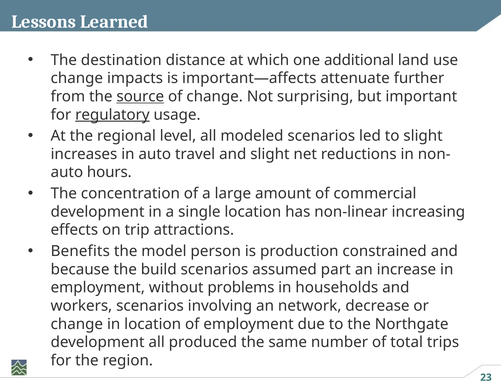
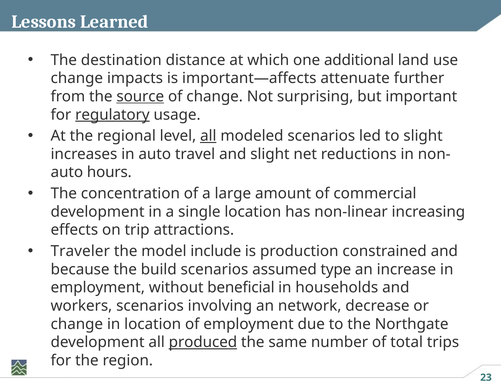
all underline: none -> present (208, 136)
Benefits: Benefits -> Traveler (80, 251)
person: person -> include (216, 251)
part: part -> type (336, 270)
problems: problems -> beneficial (241, 288)
produced underline: none -> present (203, 342)
